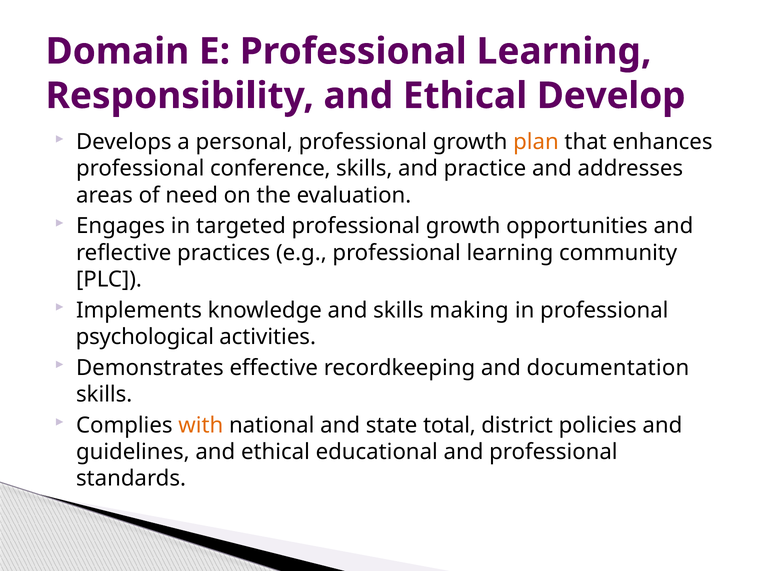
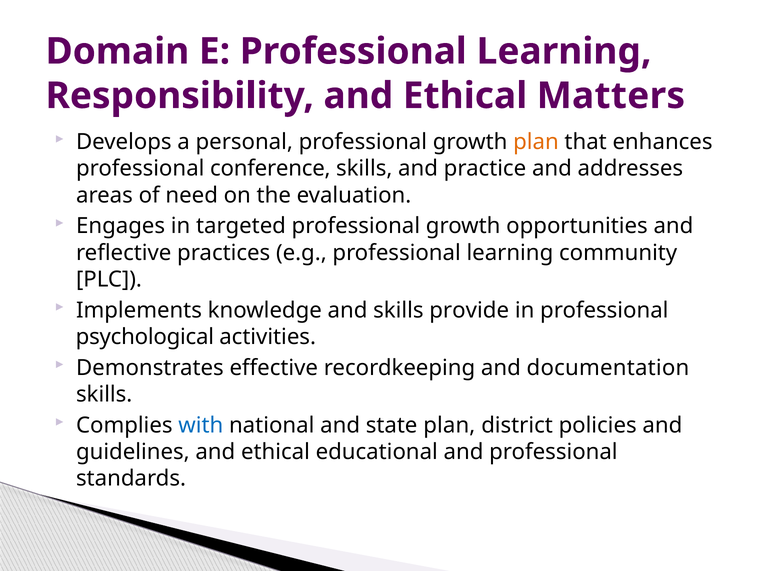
Develop: Develop -> Matters (611, 96)
making: making -> provide (469, 311)
with colour: orange -> blue (201, 426)
state total: total -> plan (449, 426)
